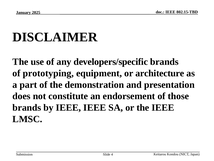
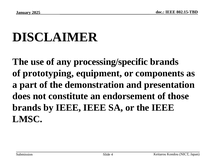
developers/specific: developers/specific -> processing/specific (111, 62)
architecture: architecture -> components (160, 73)
